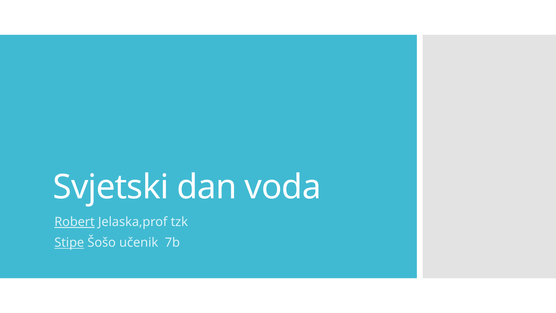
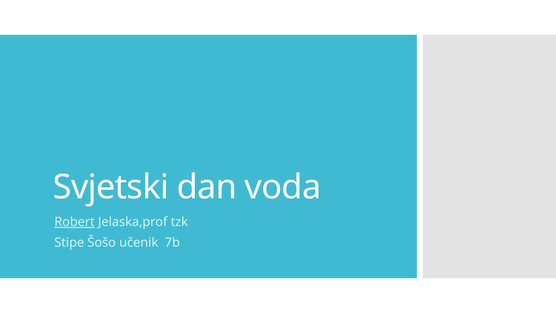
Stipe underline: present -> none (69, 243)
